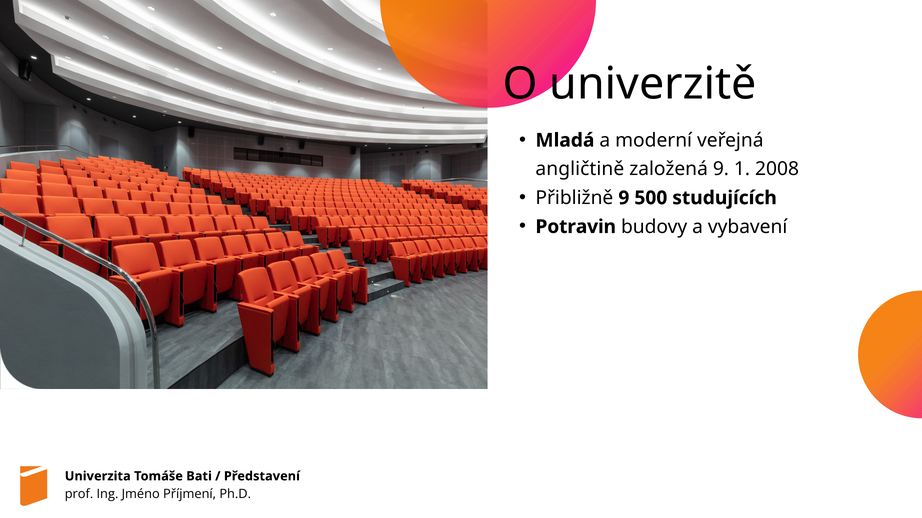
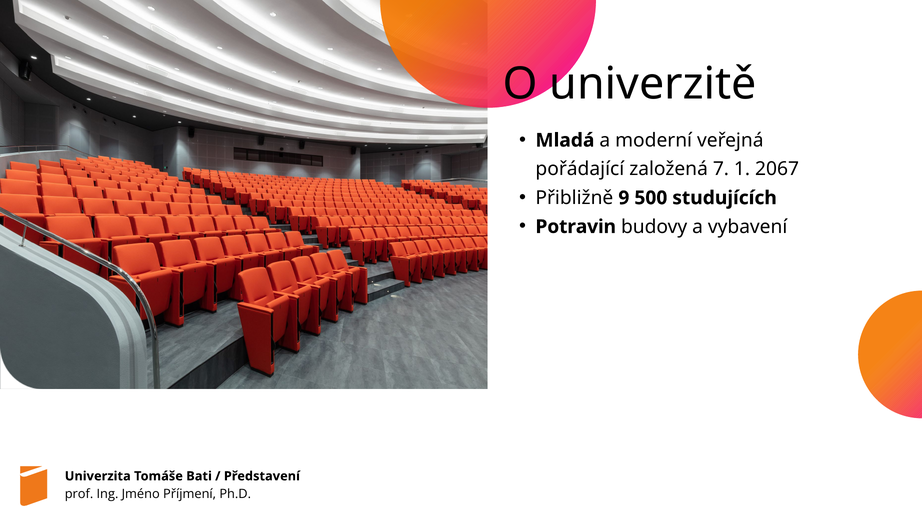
angličtině: angličtině -> pořádající (580, 169)
založená 9: 9 -> 7 (721, 169)
2008: 2008 -> 2067 (777, 169)
